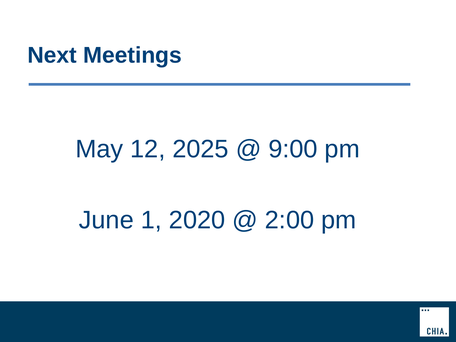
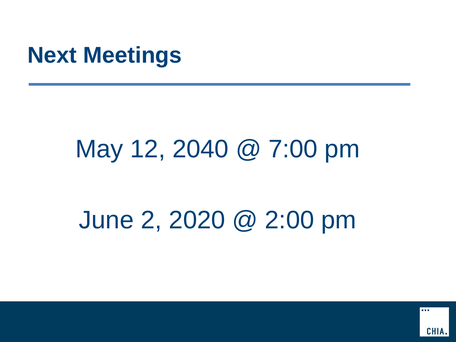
2025: 2025 -> 2040 (201, 149)
9:00: 9:00 -> 7:00 (293, 149)
1: 1 -> 2 (151, 220)
